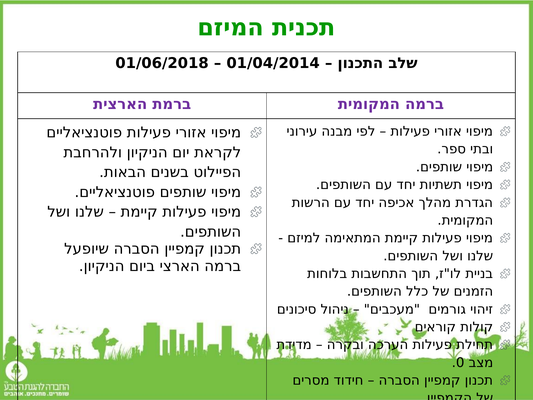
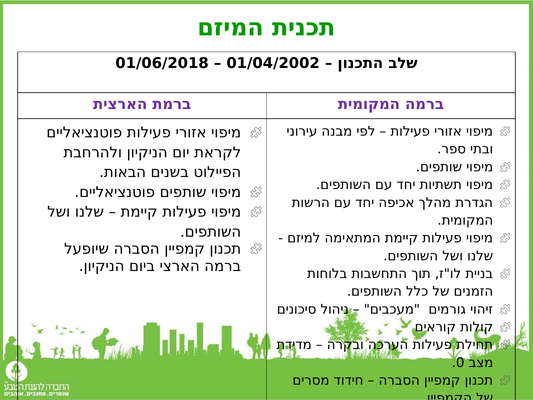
01/04/2014: 01/04/2014 -> 01/04/2002 (273, 63)
